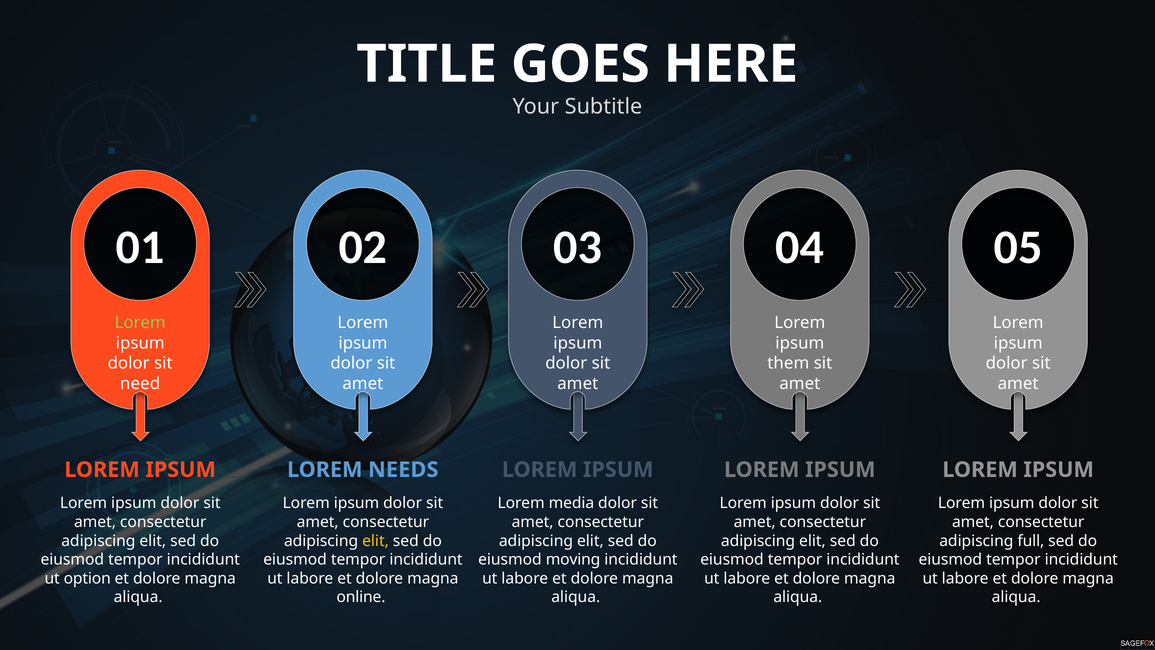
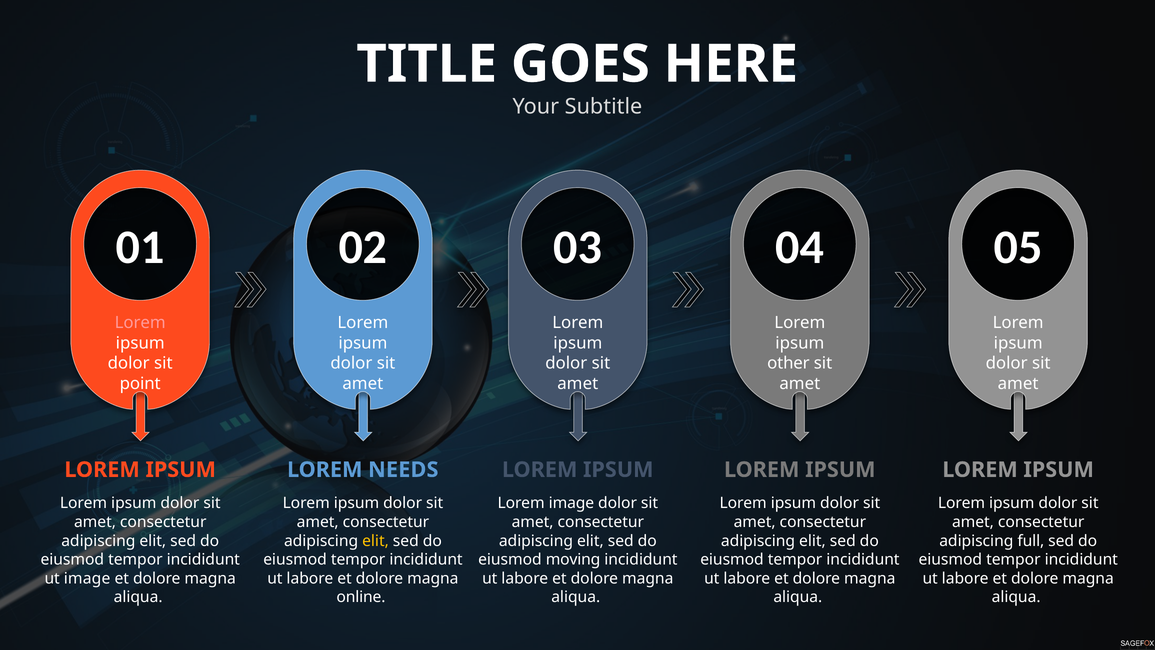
Lorem colour: light green -> pink (140, 323)
them: them -> other (788, 363)
need: need -> point (140, 383)
Lorem media: media -> image (571, 503)
ut option: option -> image (87, 578)
